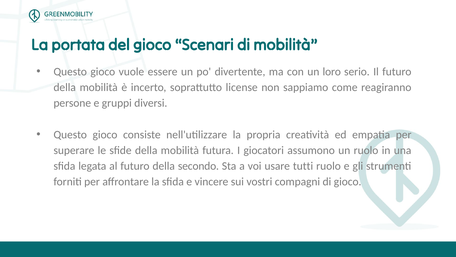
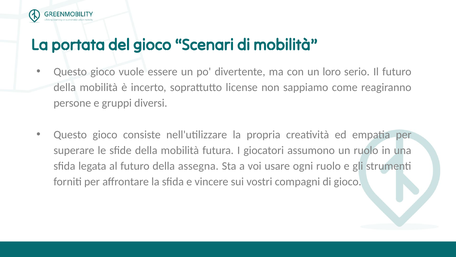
secondo: secondo -> assegna (198, 166)
tutti: tutti -> ogni (303, 166)
